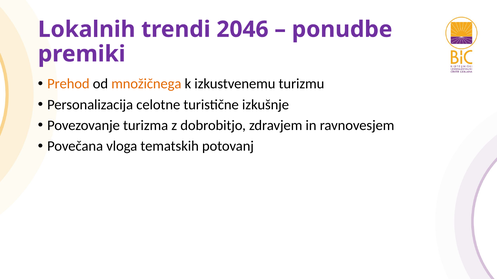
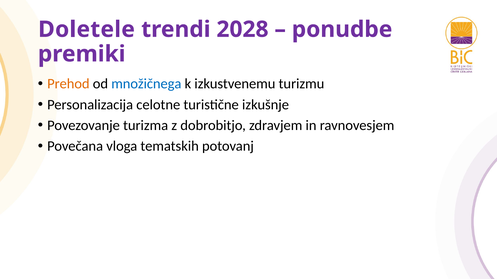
Lokalnih: Lokalnih -> Doletele (87, 29)
2046: 2046 -> 2028 (242, 29)
množičnega colour: orange -> blue (146, 84)
